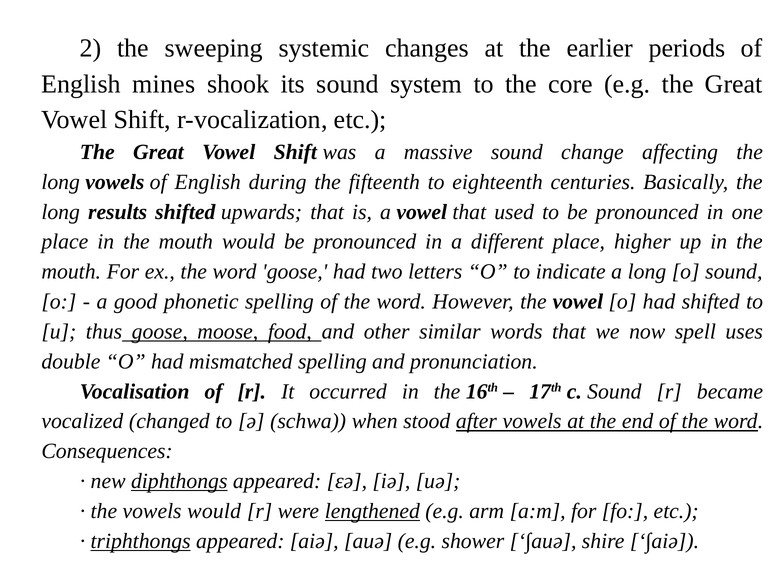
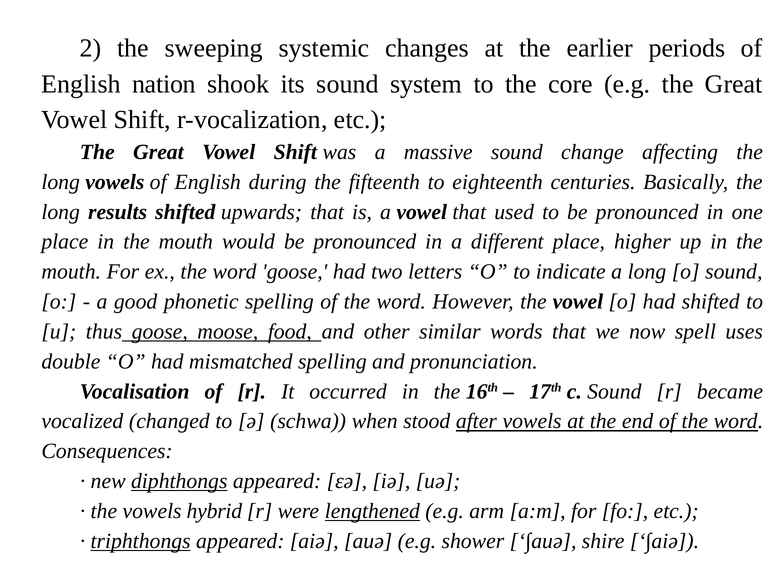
mines: mines -> nation (164, 84)
vowels would: would -> hybrid (214, 511)
